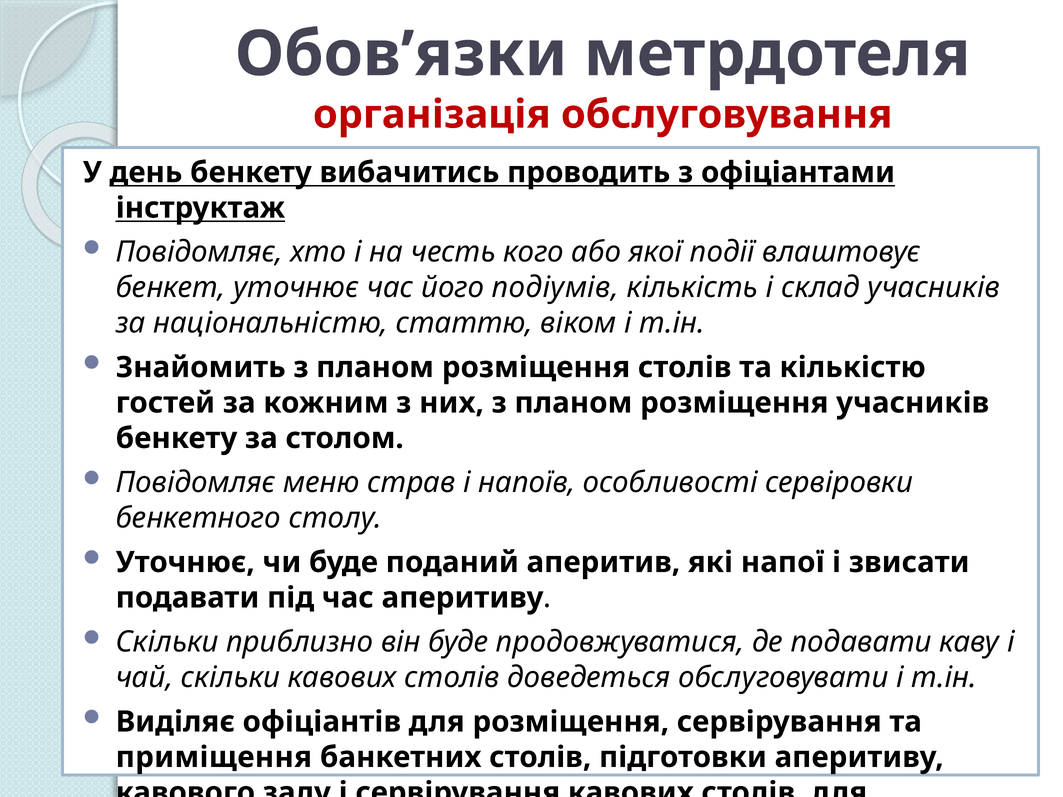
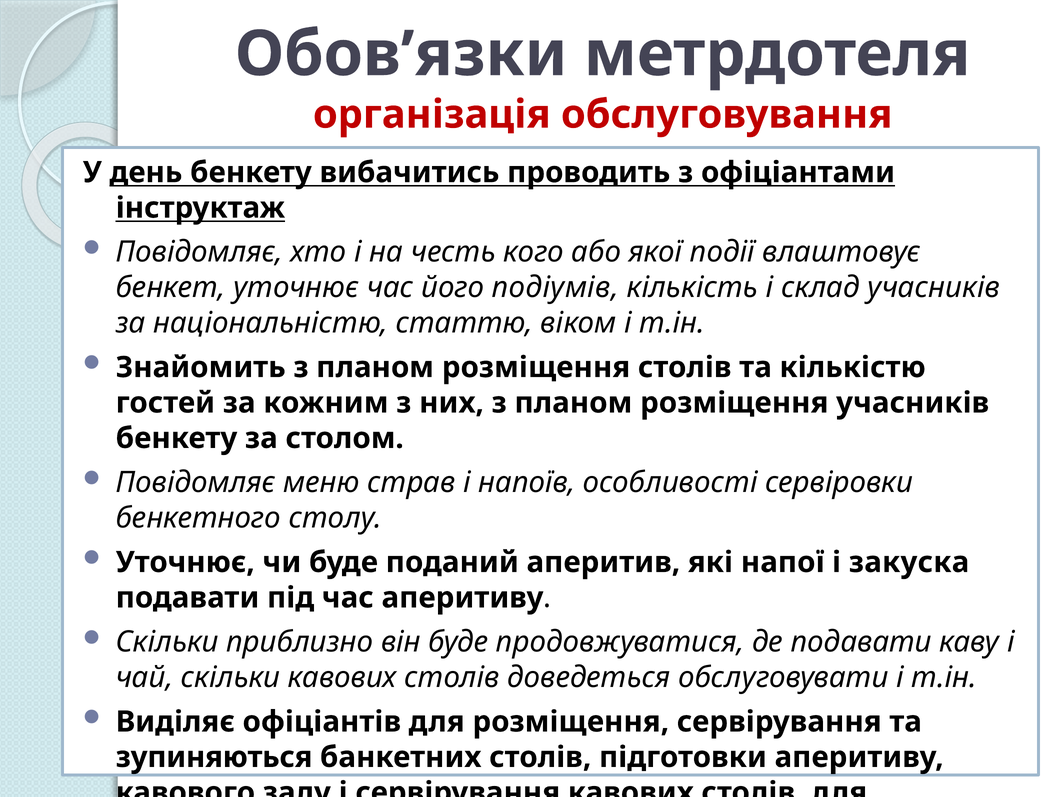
звисати: звисати -> закуска (909, 562)
приміщення: приміщення -> зупиняються (214, 757)
